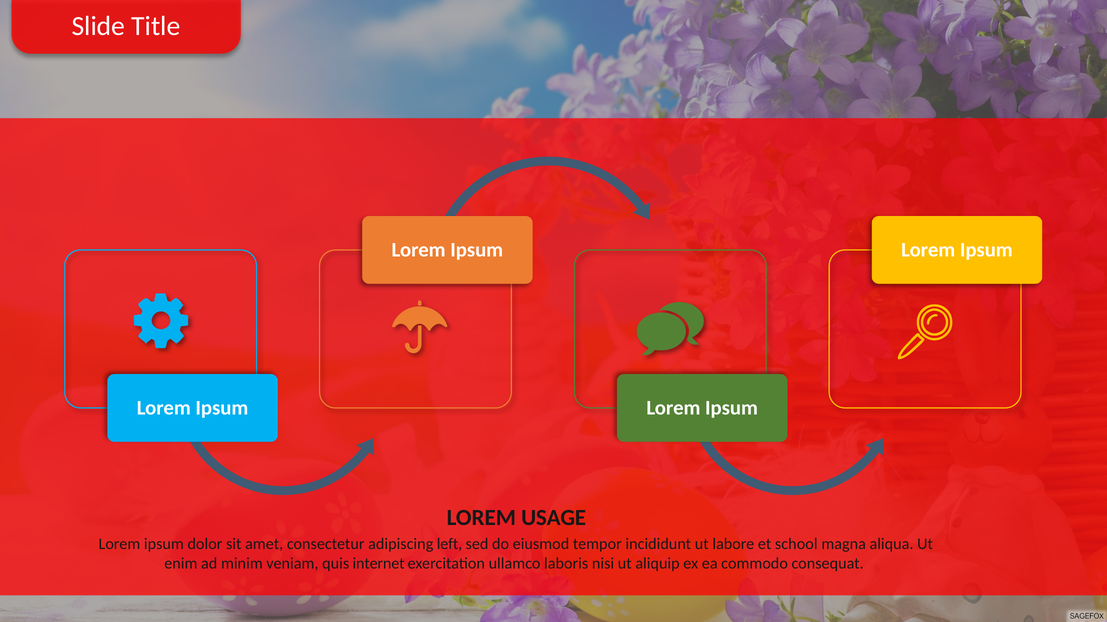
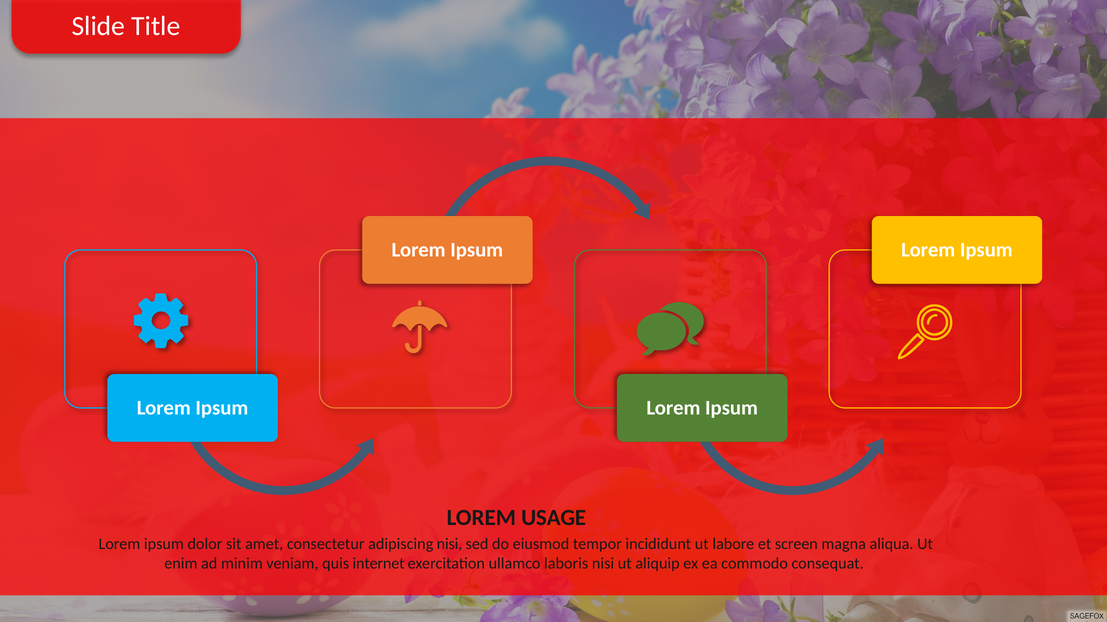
adipiscing left: left -> nisi (449, 545)
school: school -> screen (796, 545)
